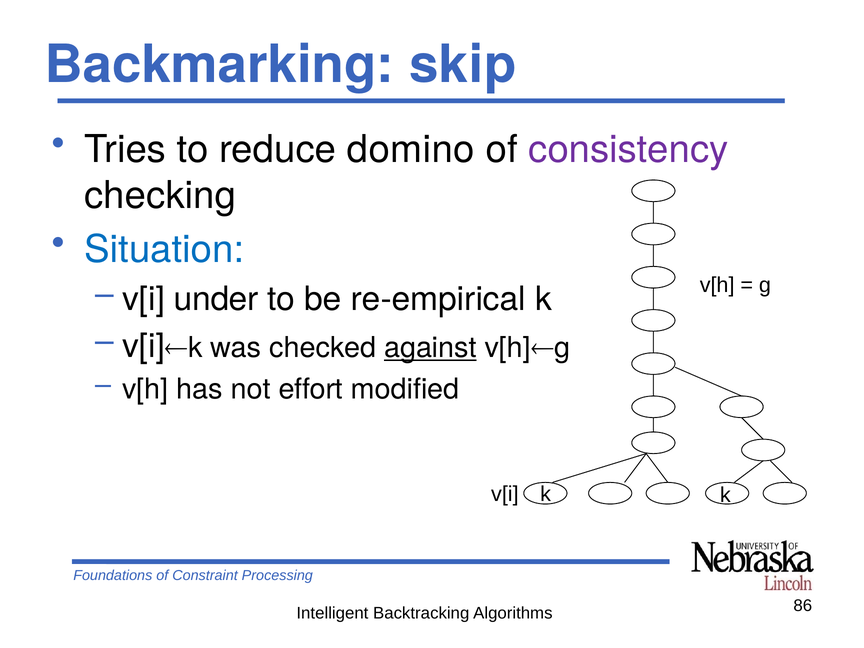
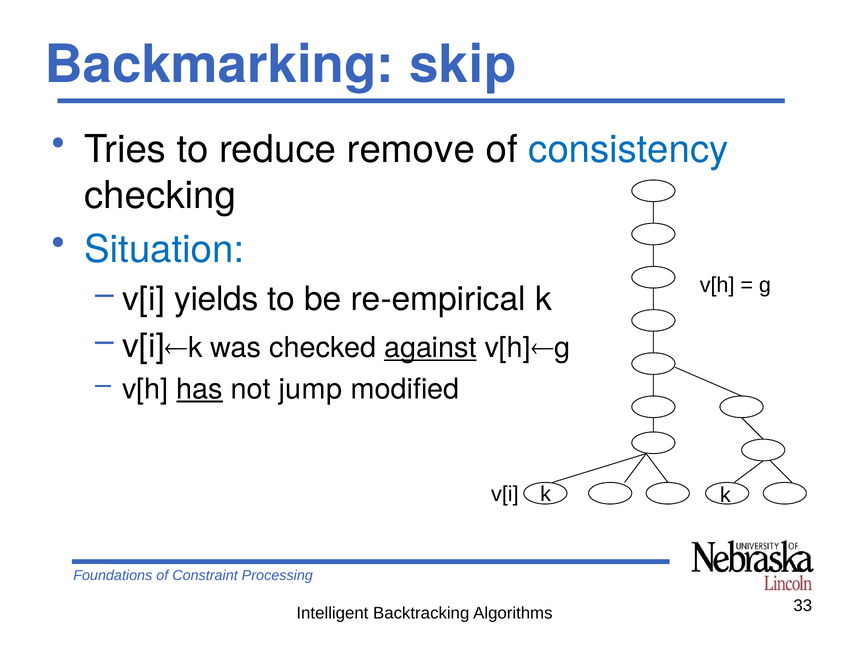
domino: domino -> remove (411, 150)
consistency colour: purple -> blue (628, 150)
under: under -> yields (216, 299)
has underline: none -> present (200, 389)
effort: effort -> jump (310, 389)
86: 86 -> 33 (803, 606)
